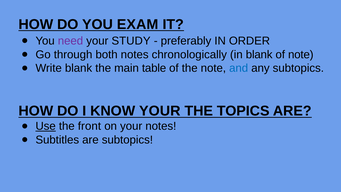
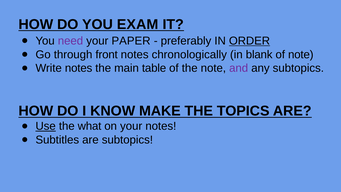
STUDY: STUDY -> PAPER (131, 41)
ORDER underline: none -> present (249, 41)
both: both -> front (107, 54)
Write blank: blank -> notes (79, 68)
and colour: blue -> purple (239, 68)
KNOW YOUR: YOUR -> MAKE (160, 111)
front: front -> what (90, 126)
